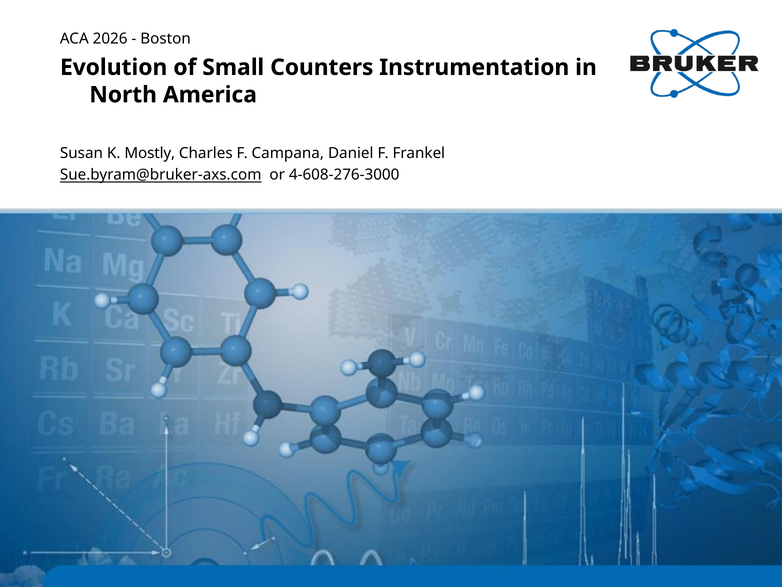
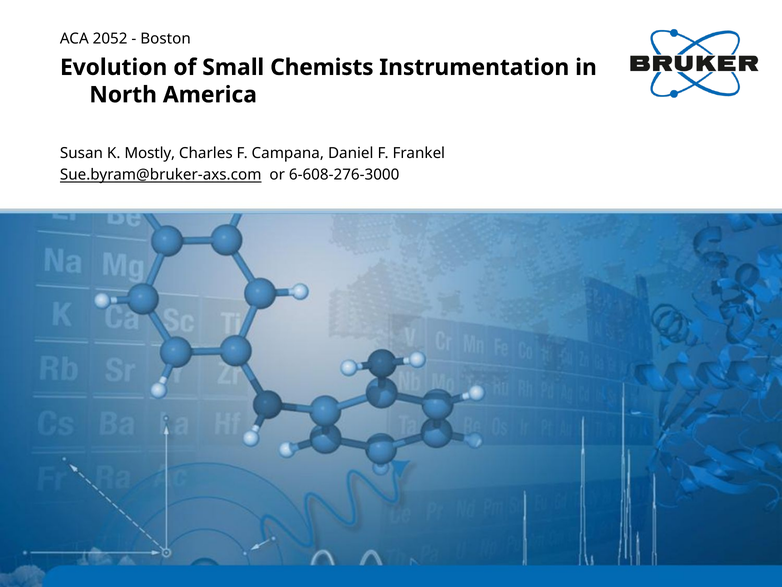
2026: 2026 -> 2052 (110, 39)
Counters: Counters -> Chemists (322, 67)
4-608-276-3000: 4-608-276-3000 -> 6-608-276-3000 (344, 175)
